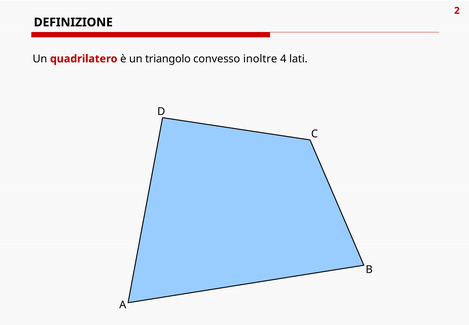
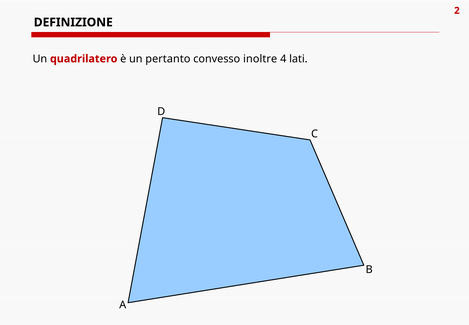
triangolo: triangolo -> pertanto (168, 59)
